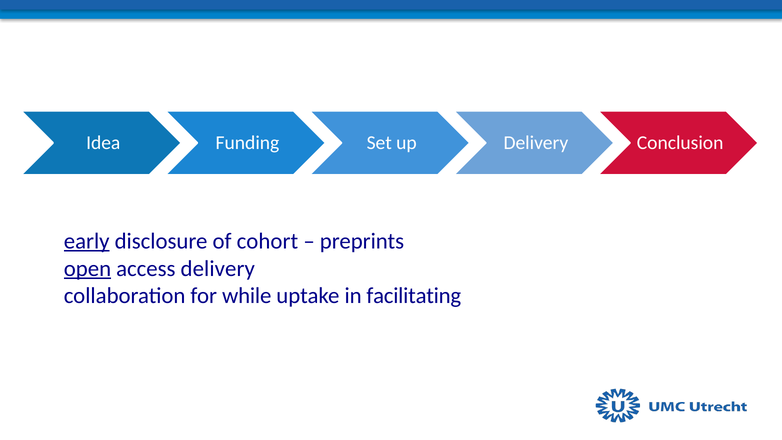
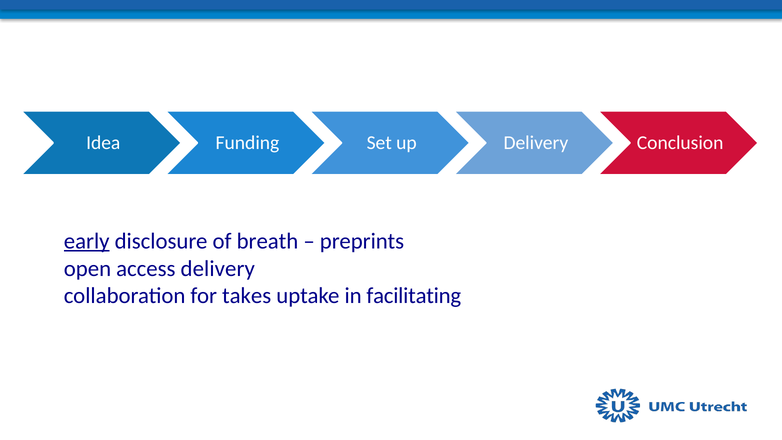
cohort: cohort -> breath (267, 241)
open underline: present -> none (87, 268)
while: while -> takes (247, 296)
